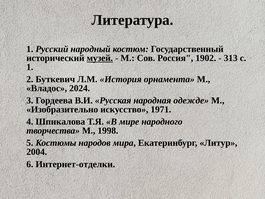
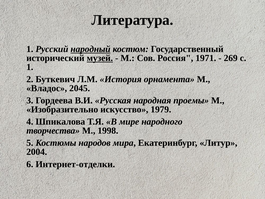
народный underline: none -> present (90, 49)
1902: 1902 -> 1971 (206, 58)
313: 313 -> 269 (231, 58)
2024: 2024 -> 2045 (80, 88)
одежде: одежде -> проемы (191, 100)
1971: 1971 -> 1979 (161, 109)
